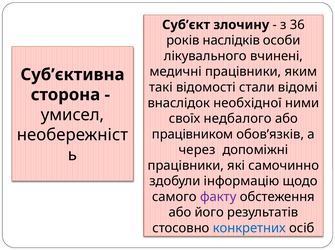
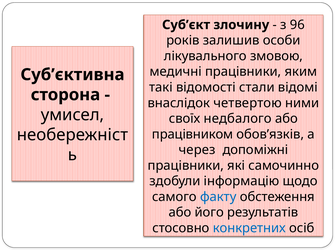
36: 36 -> 96 (297, 25)
наслідків: наслідків -> залишив (231, 40)
вчинені: вчинені -> змовою (277, 56)
необхідної: необхідної -> четвертою (247, 103)
факту colour: purple -> blue (218, 197)
